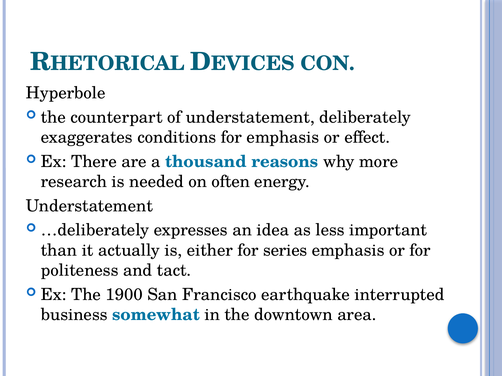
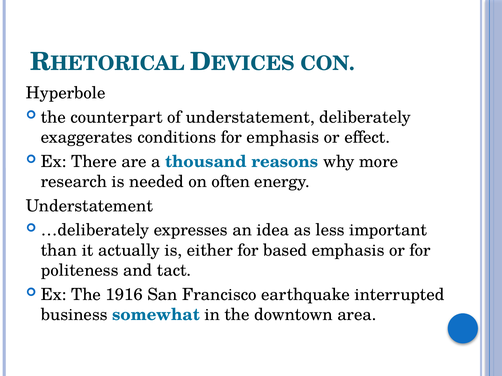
series: series -> based (285, 251)
1900: 1900 -> 1916 (124, 295)
